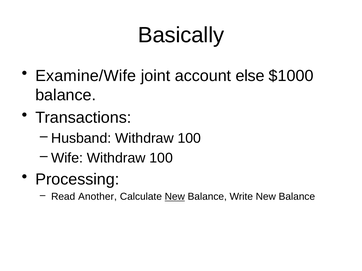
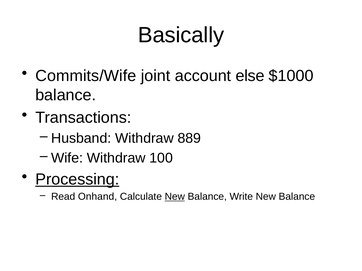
Examine/Wife: Examine/Wife -> Commits/Wife (86, 76)
Husband Withdraw 100: 100 -> 889 (189, 139)
Processing underline: none -> present (77, 180)
Another: Another -> Onhand (98, 197)
